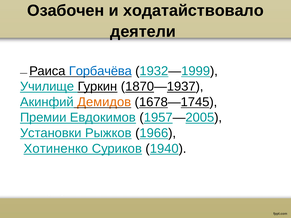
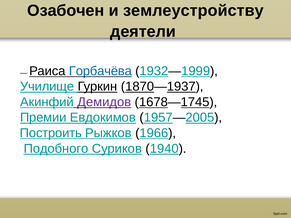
ходатайствовало: ходатайствовало -> землеустройству (193, 11)
Демидов colour: orange -> purple (104, 102)
Установки: Установки -> Построить (51, 133)
Хотиненко: Хотиненко -> Подобного (56, 149)
